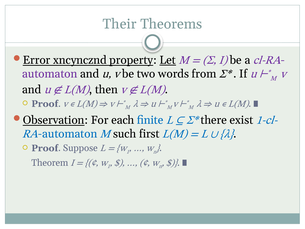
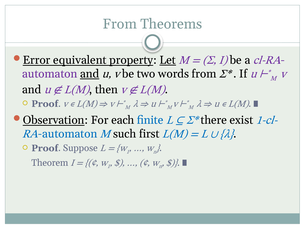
Their: Their -> From (120, 24)
xncyncznd: xncyncznd -> equivalent (80, 60)
and underline: none -> present (90, 74)
